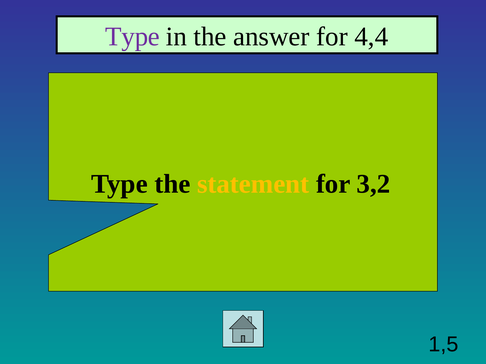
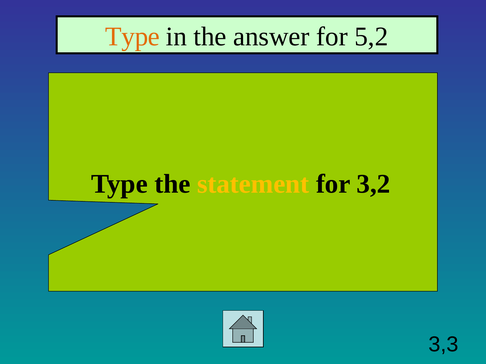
Type colour: purple -> orange (133, 37)
4,4: 4,4 -> 5,2 (371, 37)
1,5: 1,5 -> 3,3 (443, 345)
